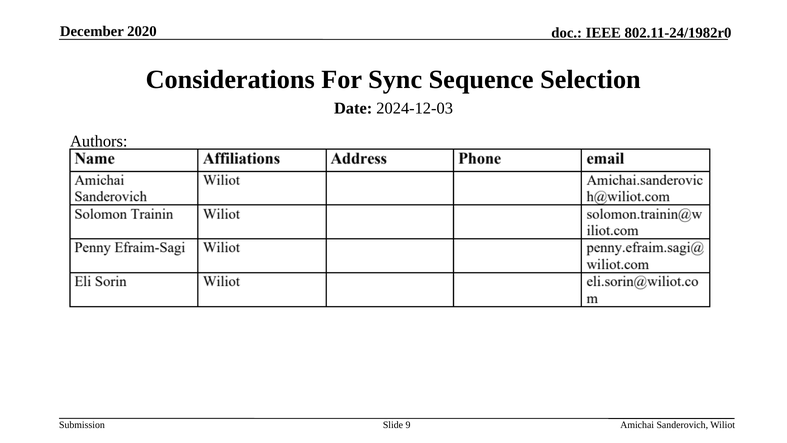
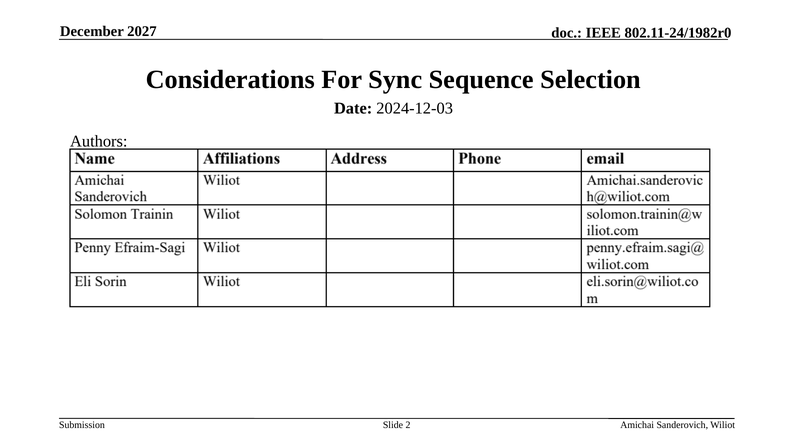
2020: 2020 -> 2027 (142, 31)
9: 9 -> 2 (408, 425)
